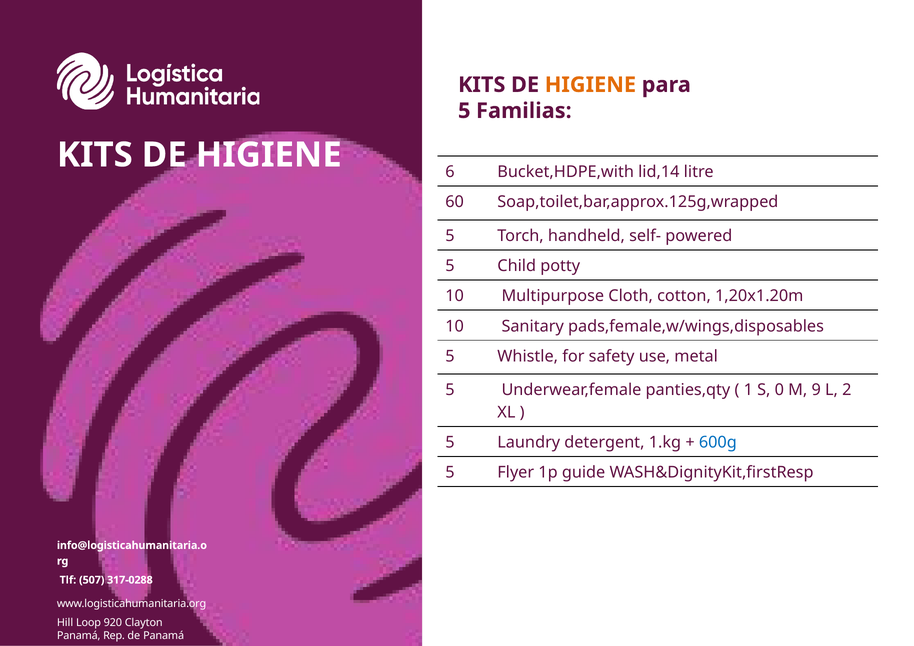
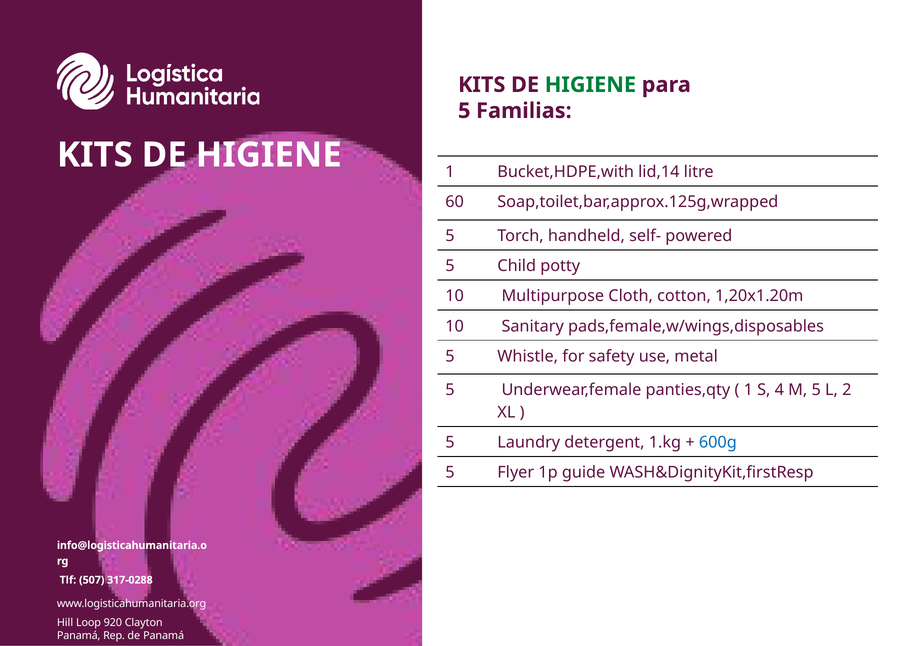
HIGIENE colour: orange -> green (590, 85)
HIGIENE 6: 6 -> 1 (450, 172)
0: 0 -> 4 (779, 390)
M 9: 9 -> 5 (816, 390)
